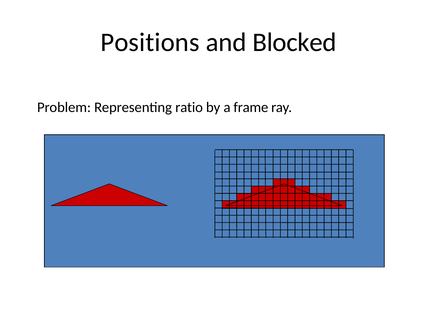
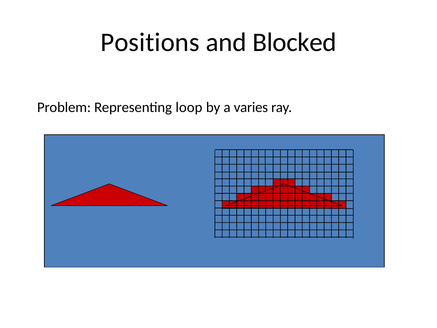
ratio: ratio -> loop (189, 107)
frame: frame -> varies (251, 107)
